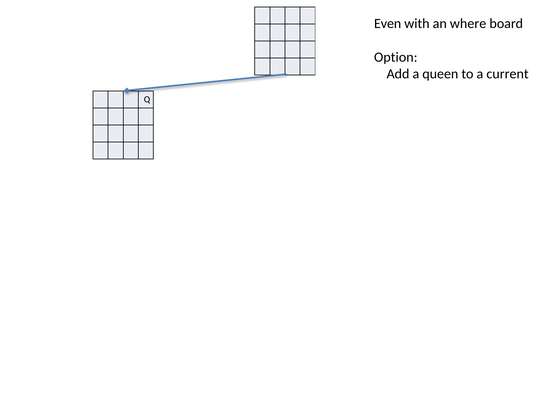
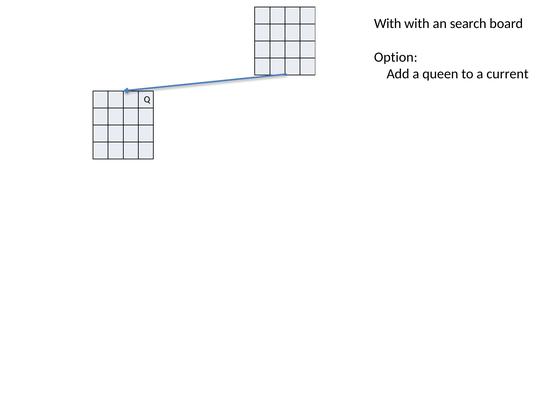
Even: Even -> With (388, 24)
where: where -> search (468, 24)
